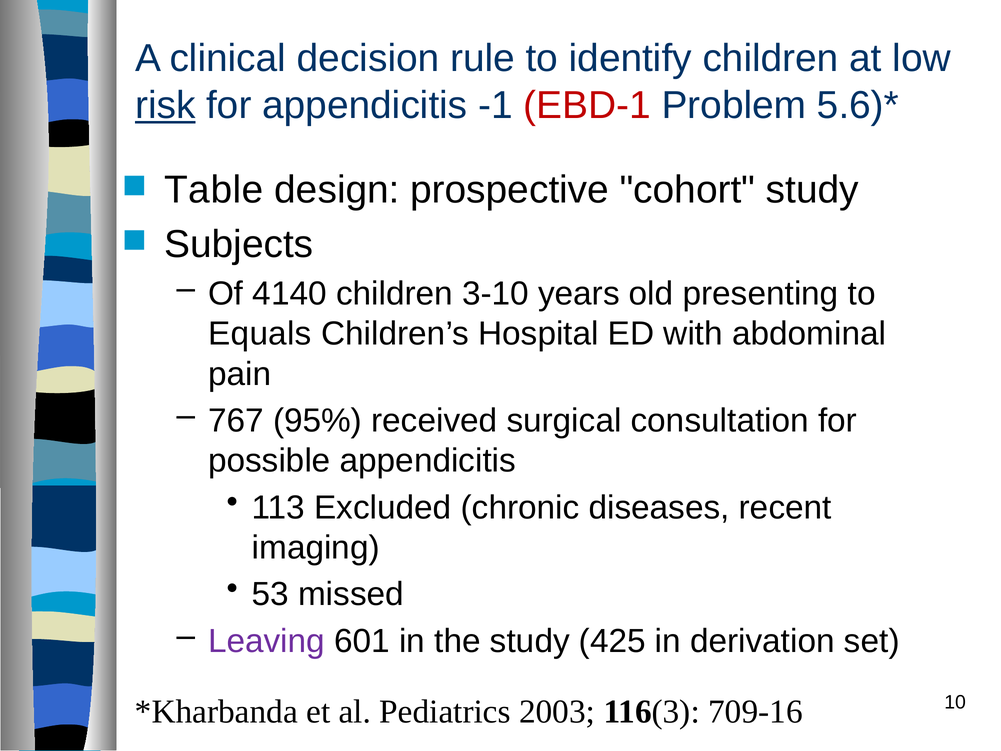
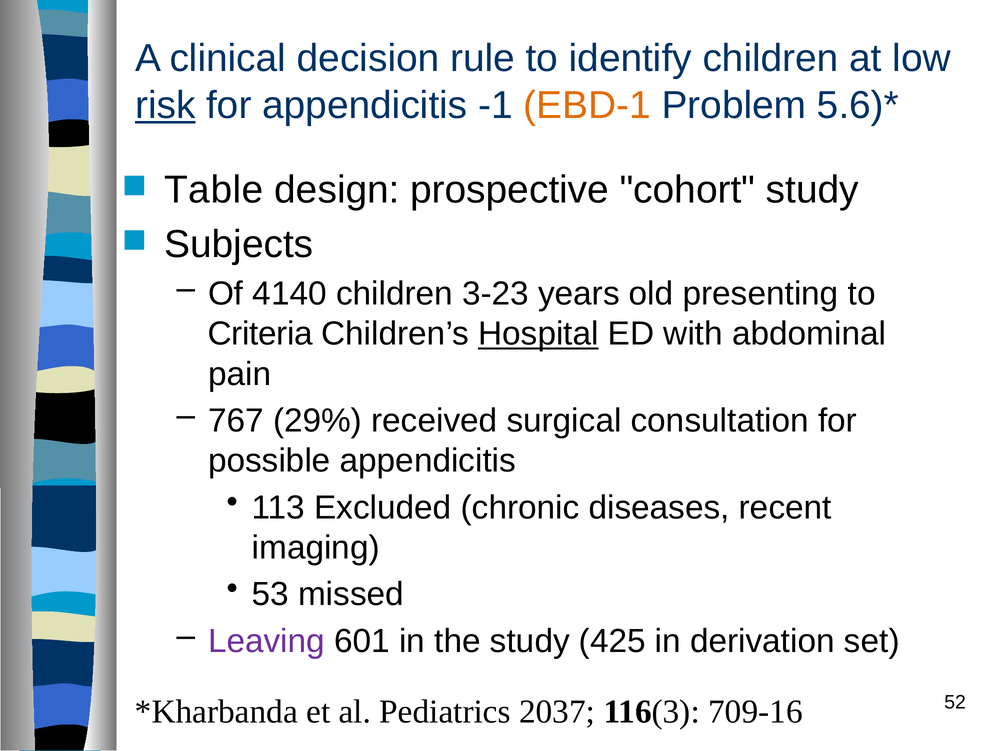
EBD-1 colour: red -> orange (587, 105)
3-10: 3-10 -> 3-23 (495, 294)
Equals: Equals -> Criteria (260, 334)
Hospital underline: none -> present (538, 334)
95%: 95% -> 29% (318, 421)
2003: 2003 -> 2037 (557, 711)
10: 10 -> 52 (955, 702)
